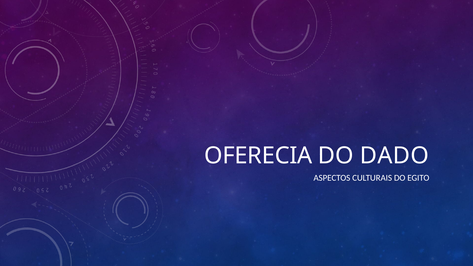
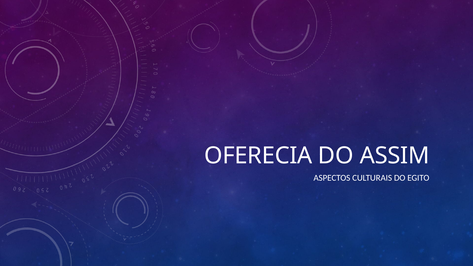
DADO: DADO -> ASSIM (395, 156)
